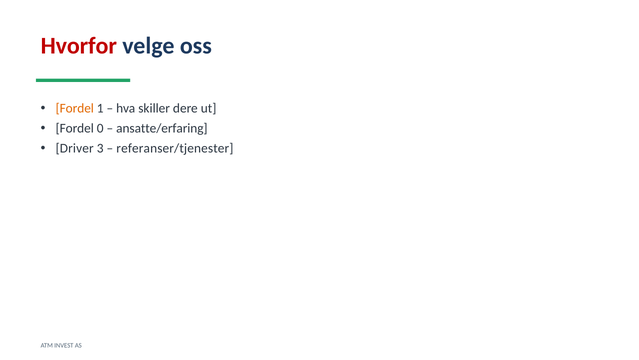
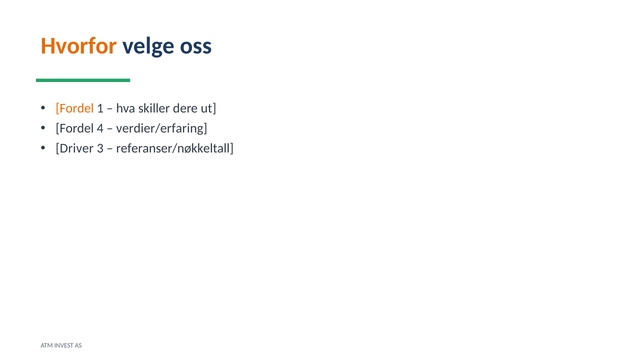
Hvorfor colour: red -> orange (79, 46)
0: 0 -> 4 (100, 128)
ansatte/erfaring: ansatte/erfaring -> verdier/erfaring (162, 128)
referanser/tjenester: referanser/tjenester -> referanser/nøkkeltall (175, 148)
